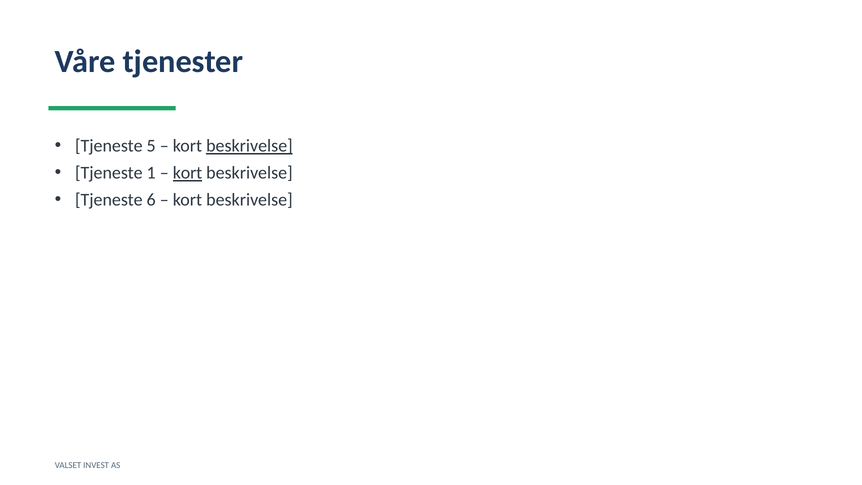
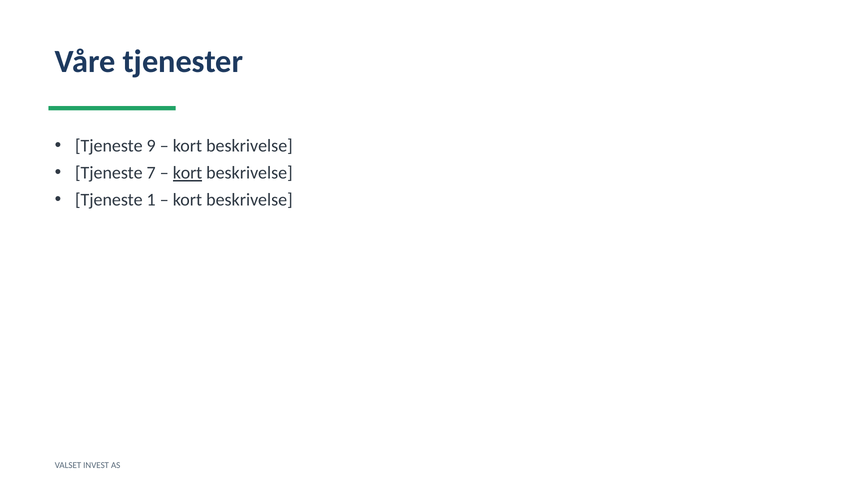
5: 5 -> 9 (151, 146)
beskrivelse underline: present -> none (249, 146)
1: 1 -> 7 (151, 173)
6: 6 -> 1 (151, 200)
